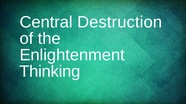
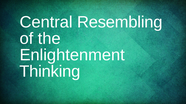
Destruction: Destruction -> Resembling (120, 22)
